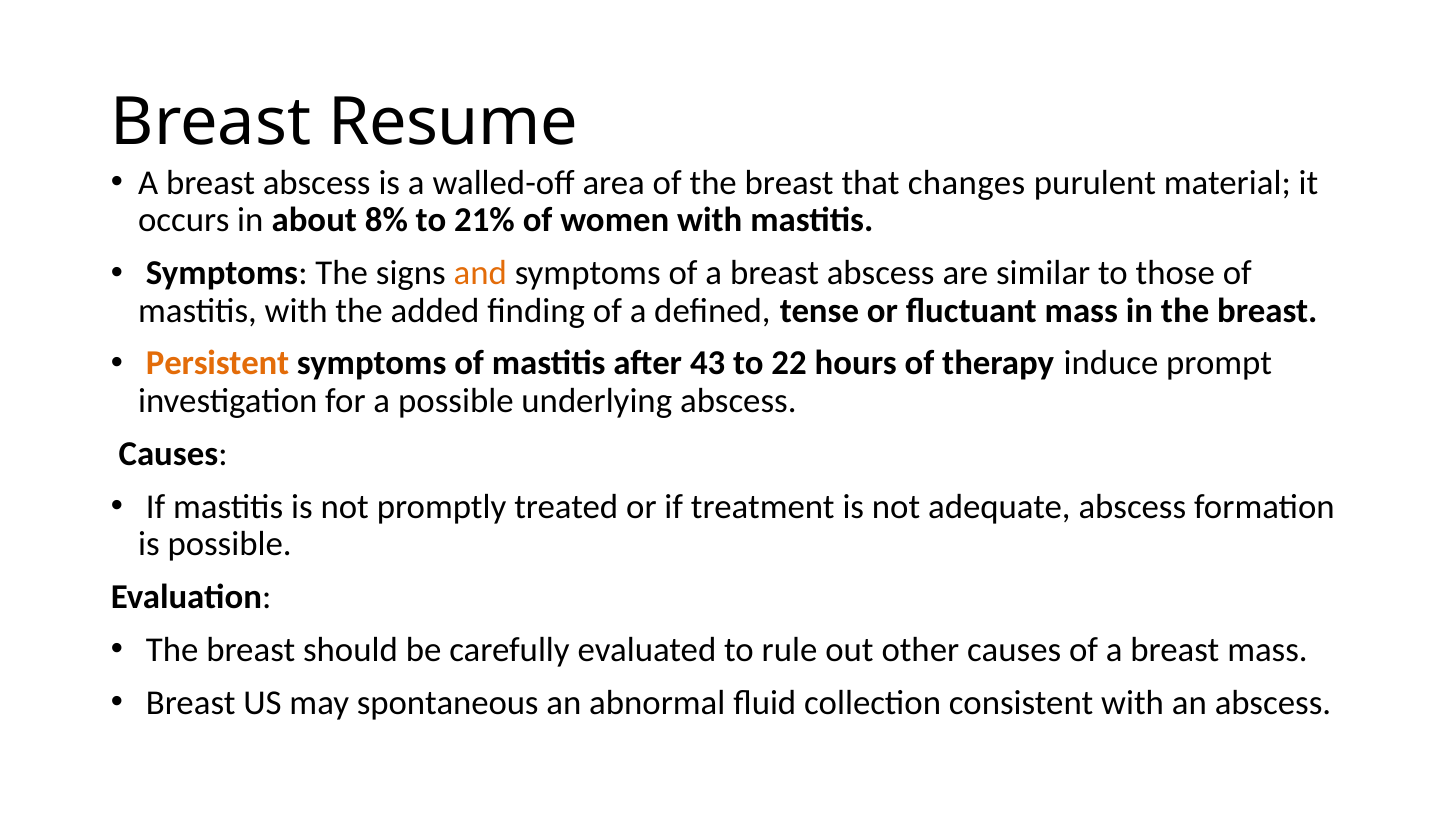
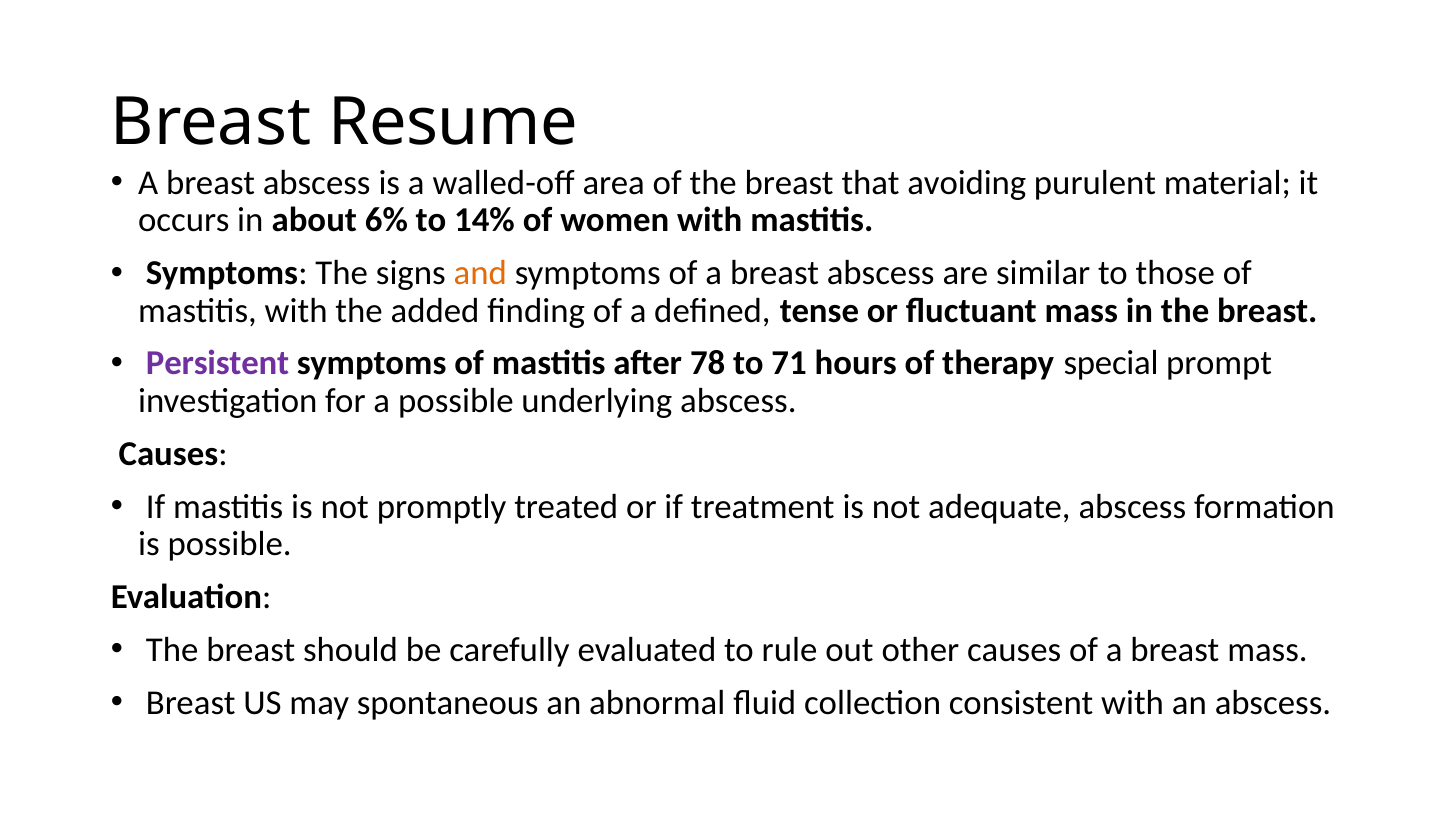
changes: changes -> avoiding (967, 183)
8%: 8% -> 6% (386, 220)
21%: 21% -> 14% (485, 220)
Persistent colour: orange -> purple (218, 363)
43: 43 -> 78 (708, 363)
22: 22 -> 71 (789, 363)
induce: induce -> special (1111, 363)
